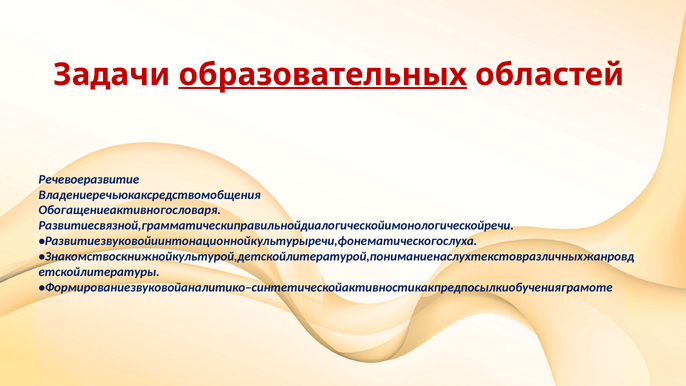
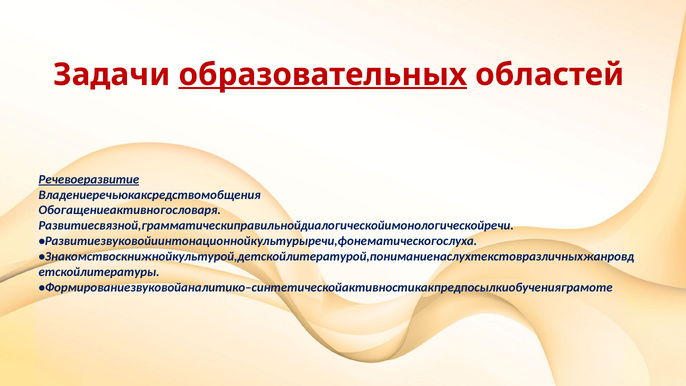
Речевоеразвитие underline: none -> present (89, 179)
